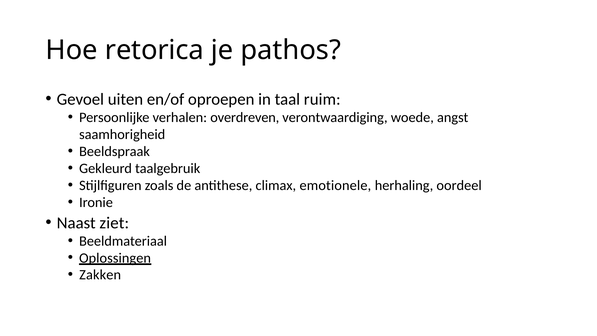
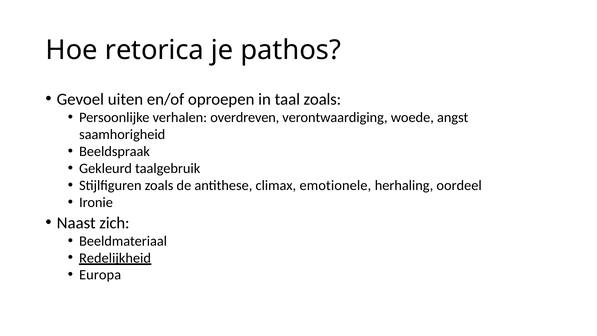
taal ruim: ruim -> zoals (322, 99)
ziet: ziet -> zich (114, 223)
Oplossingen: Oplossingen -> Redelijkheid (115, 258)
Zakken: Zakken -> Europa (100, 275)
